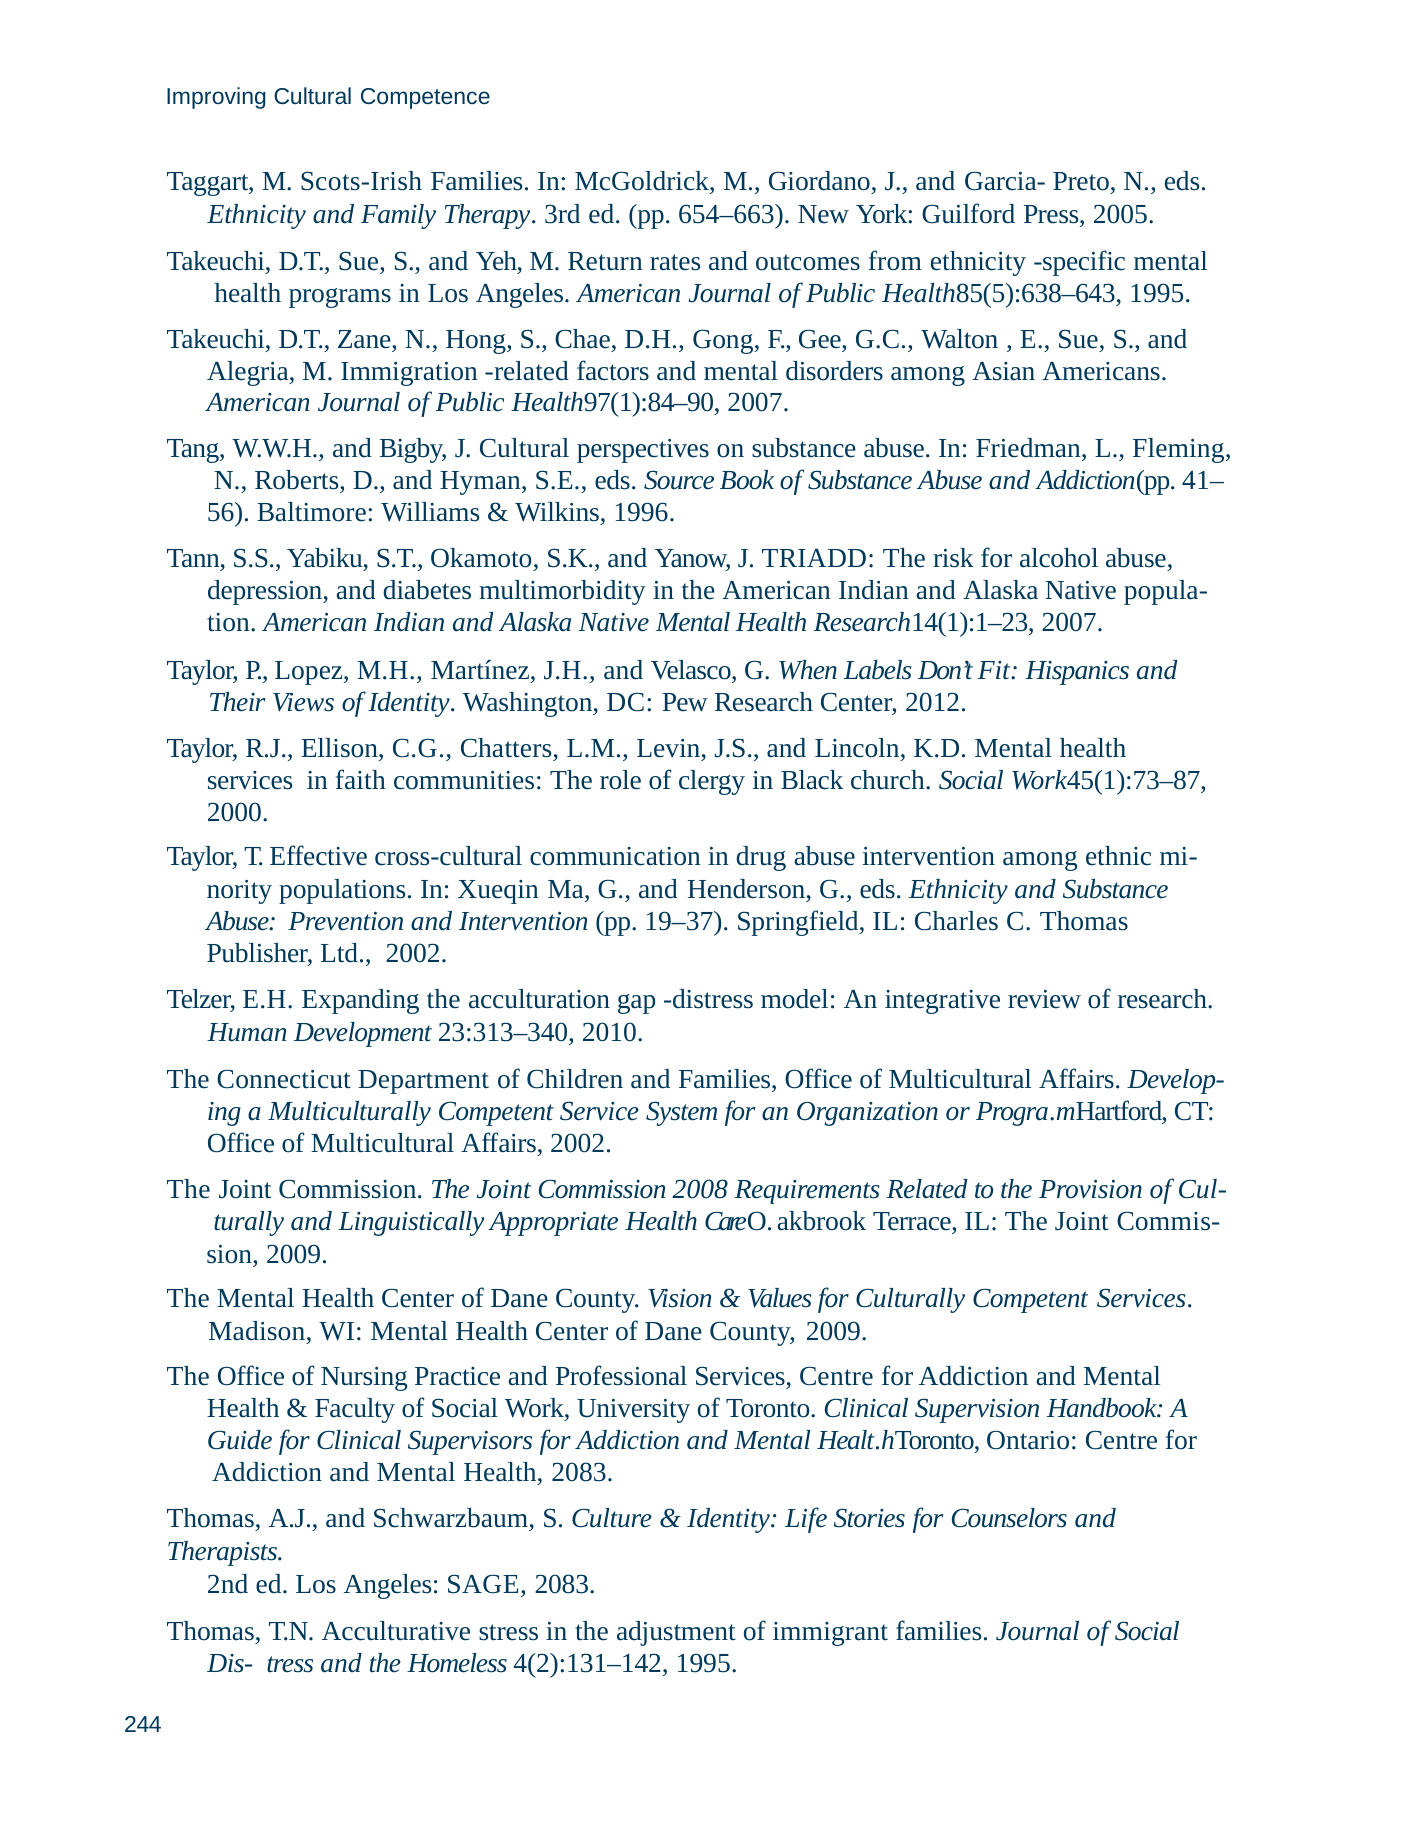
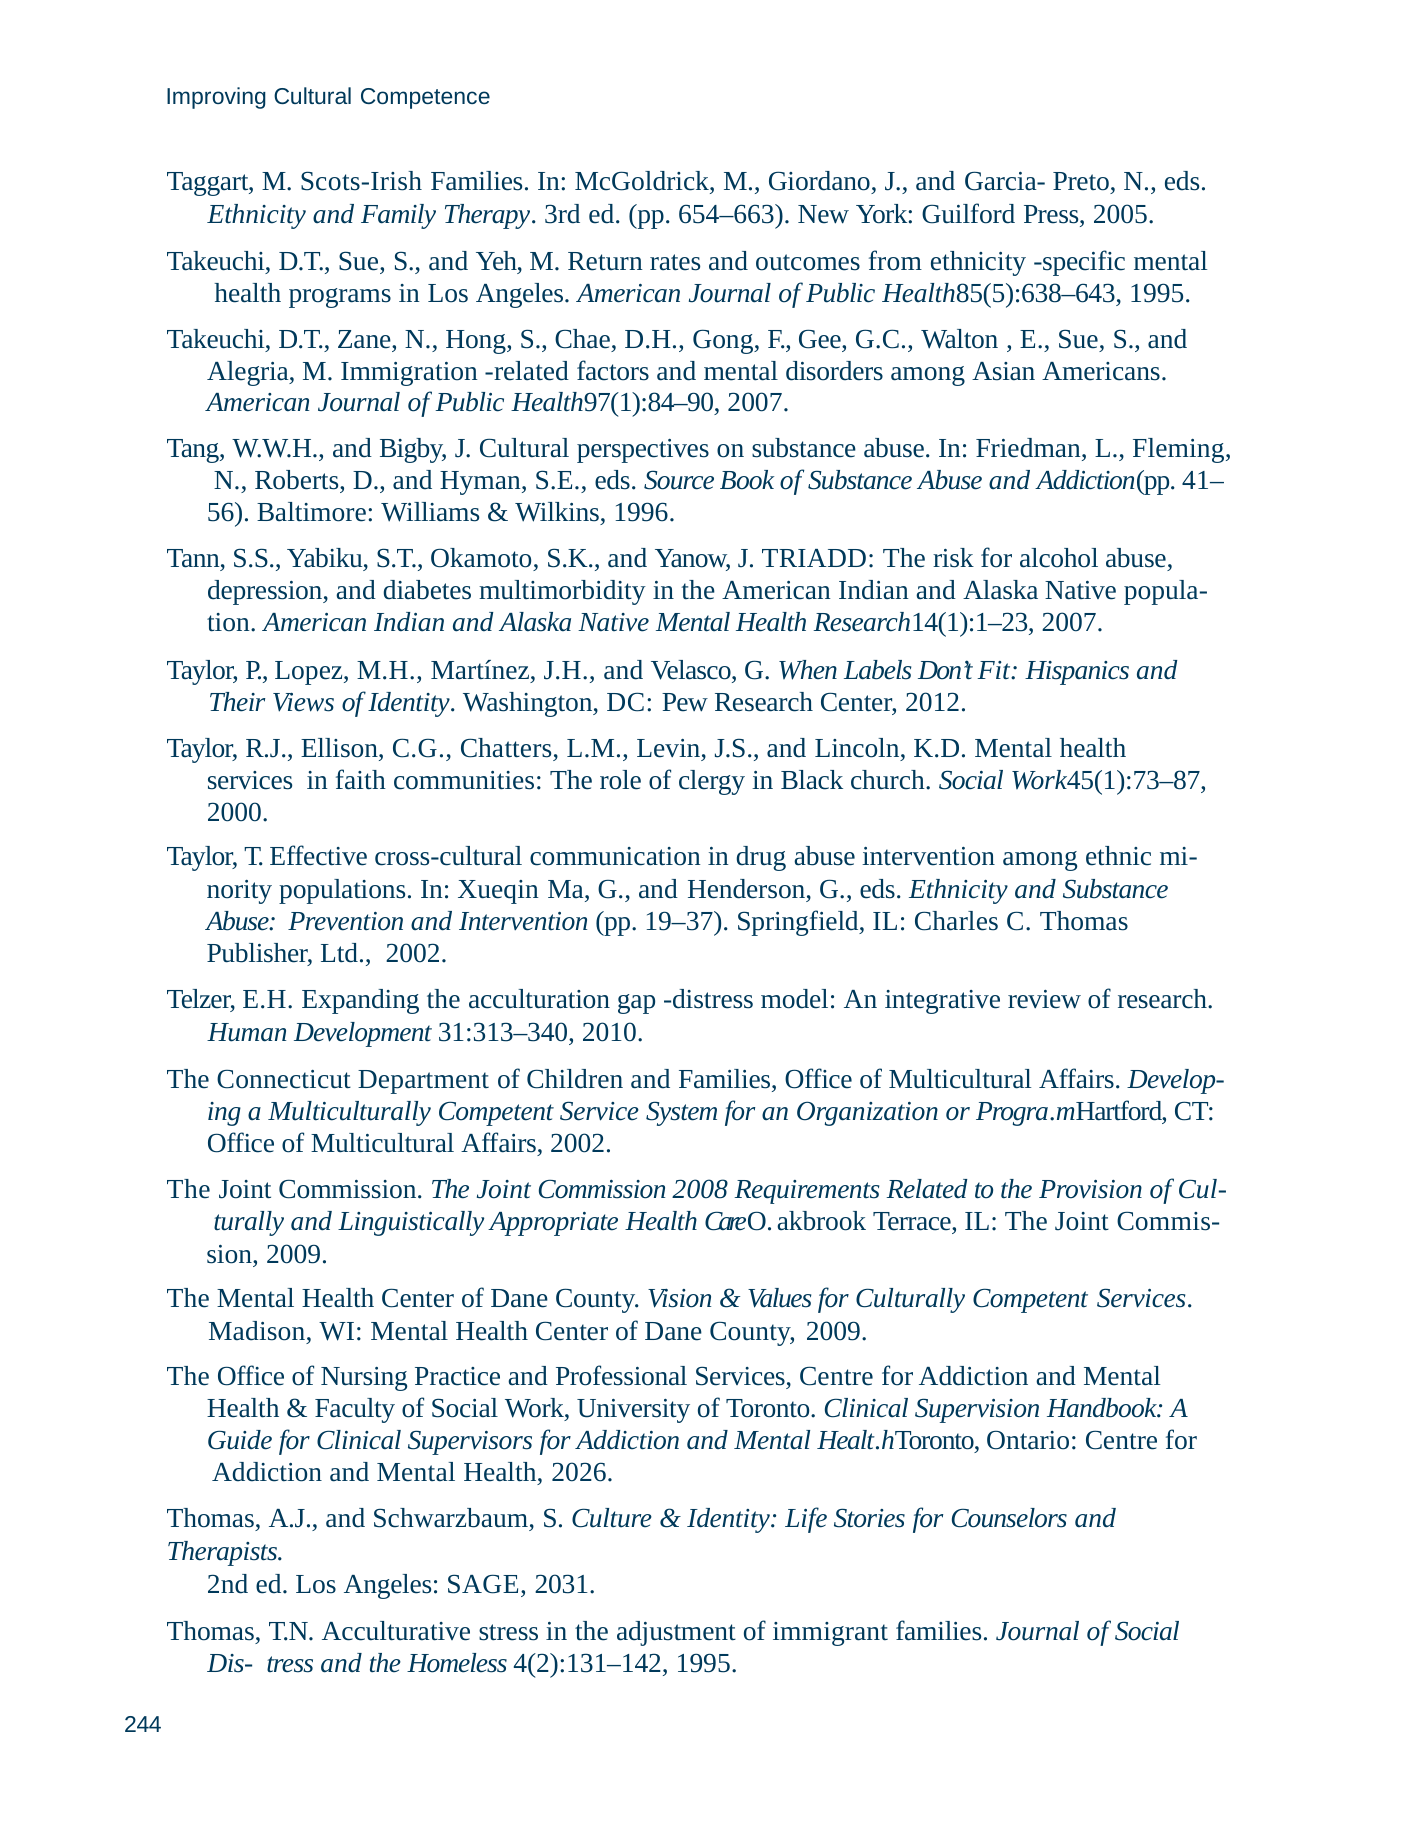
23:313–340: 23:313–340 -> 31:313–340 (506, 1032)
Health 2083: 2083 -> 2026 (582, 1473)
SAGE 2083: 2083 -> 2031 (565, 1584)
